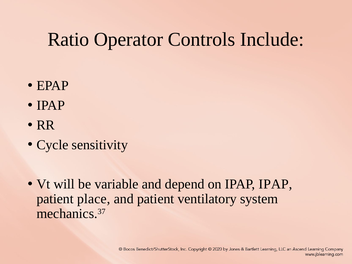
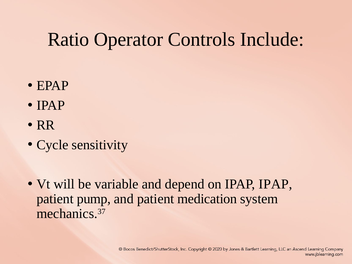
place: place -> pump (94, 199)
ventilatory: ventilatory -> medication (207, 199)
